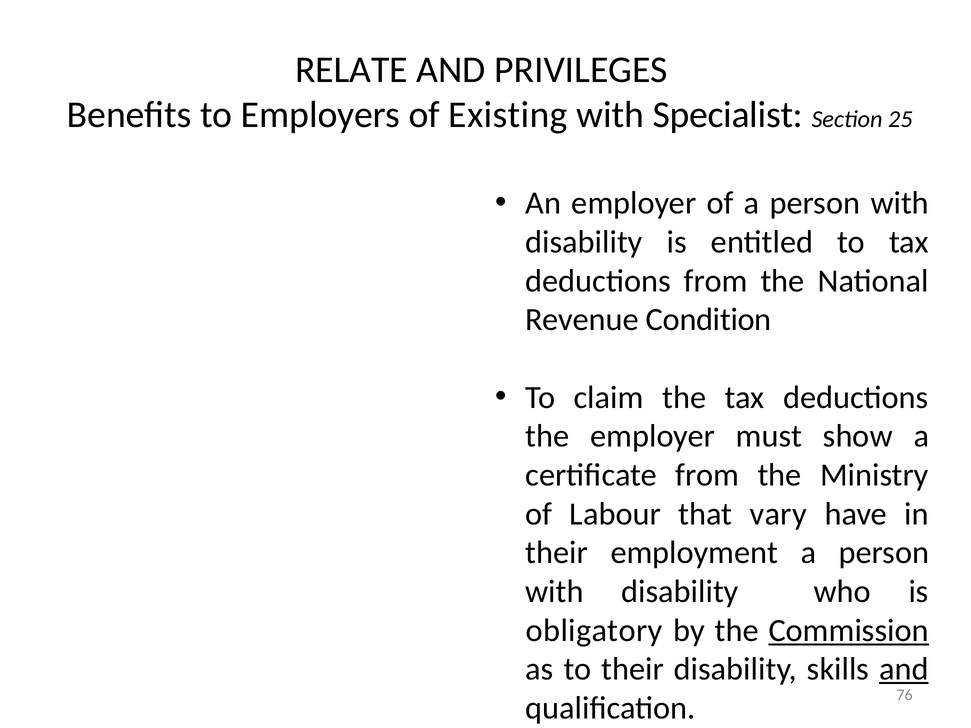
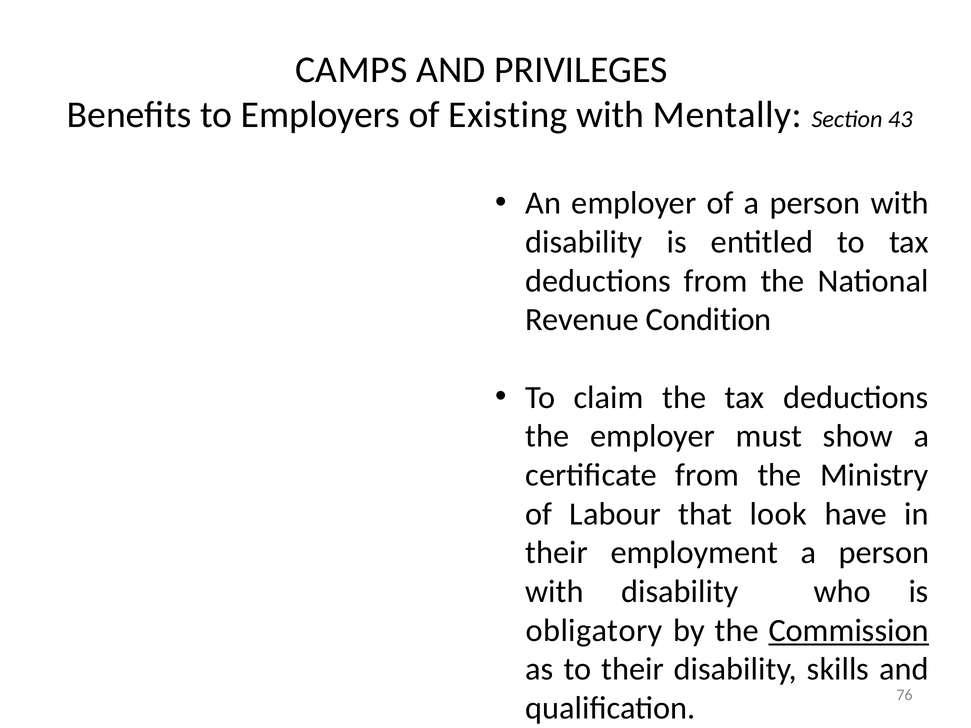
RELATE: RELATE -> CAMPS (351, 70)
Specialist: Specialist -> Mentally (727, 115)
25: 25 -> 43 (900, 120)
vary: vary -> look (778, 514)
and underline: present -> none (904, 669)
